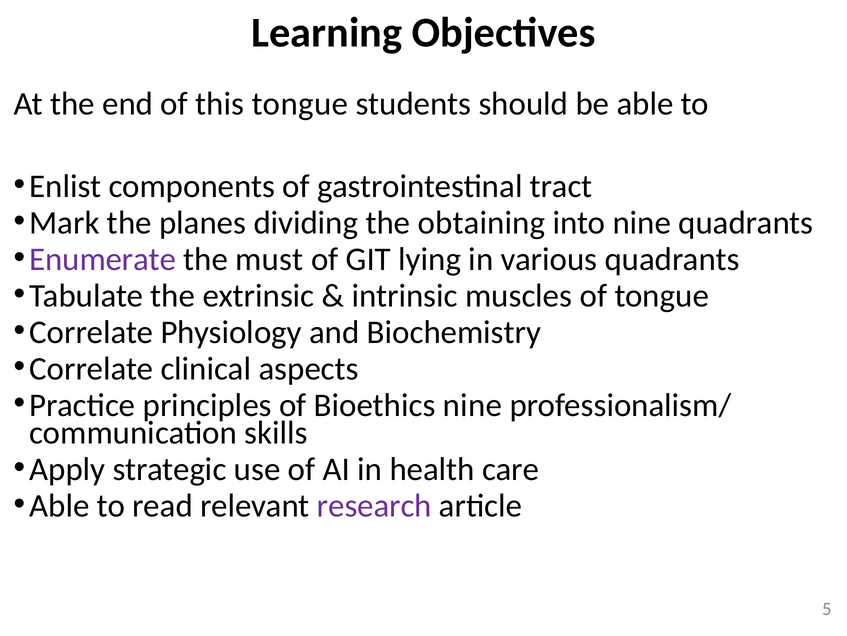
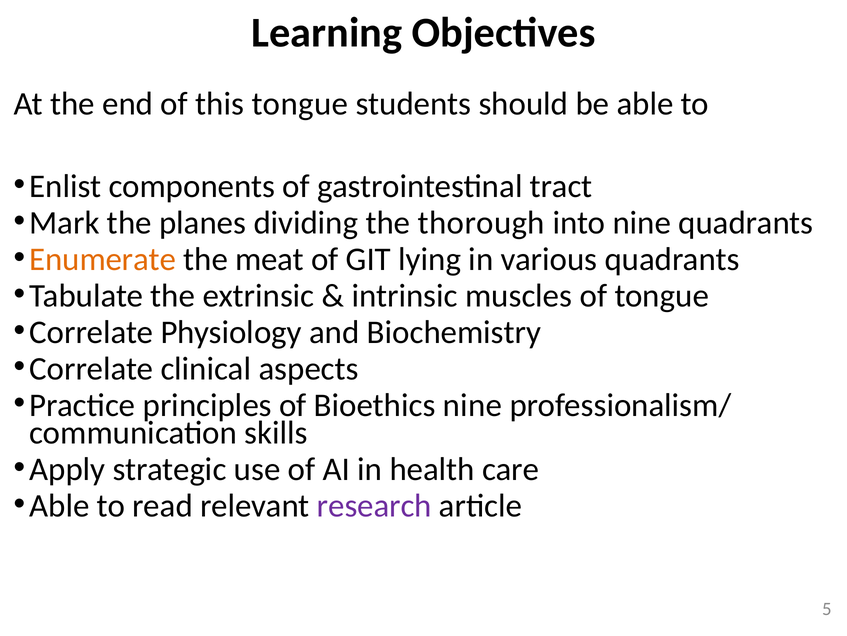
obtaining: obtaining -> thorough (481, 223)
Enumerate colour: purple -> orange (103, 259)
must: must -> meat (270, 259)
